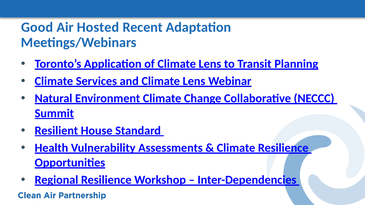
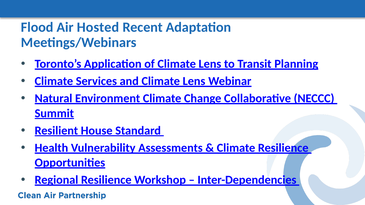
Good: Good -> Flood (37, 27)
